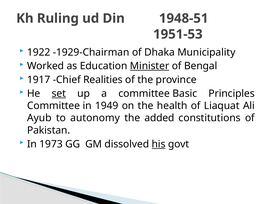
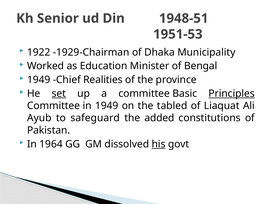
Ruling: Ruling -> Senior (58, 18)
Minister underline: present -> none (150, 66)
1917: 1917 -> 1949 (39, 79)
Principles underline: none -> present (232, 93)
health: health -> tabled (172, 105)
autonomy: autonomy -> safeguard (95, 118)
1973: 1973 -> 1964 (51, 144)
